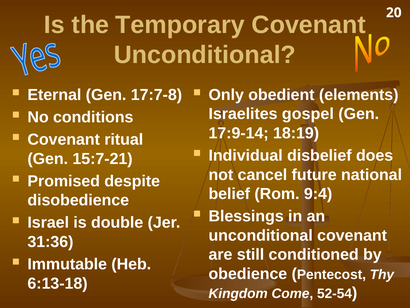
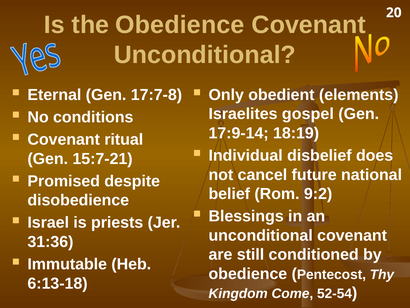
the Temporary: Temporary -> Obedience (180, 25)
9:4: 9:4 -> 9:2 (318, 194)
double: double -> priests (117, 222)
